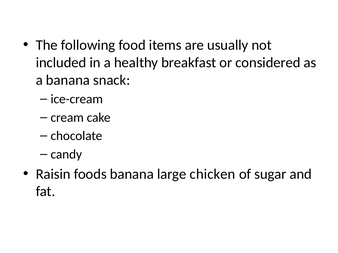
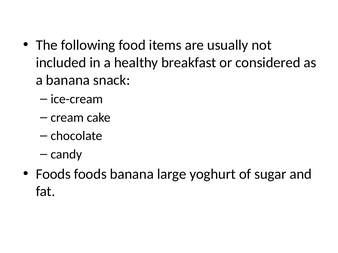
Raisin: Raisin -> Foods (53, 174)
chicken: chicken -> yoghurt (213, 174)
